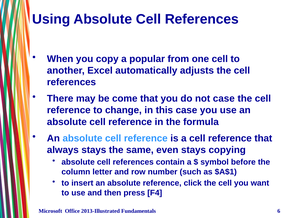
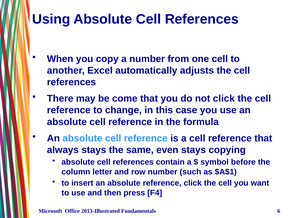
a popular: popular -> number (147, 59)
not case: case -> click (224, 99)
